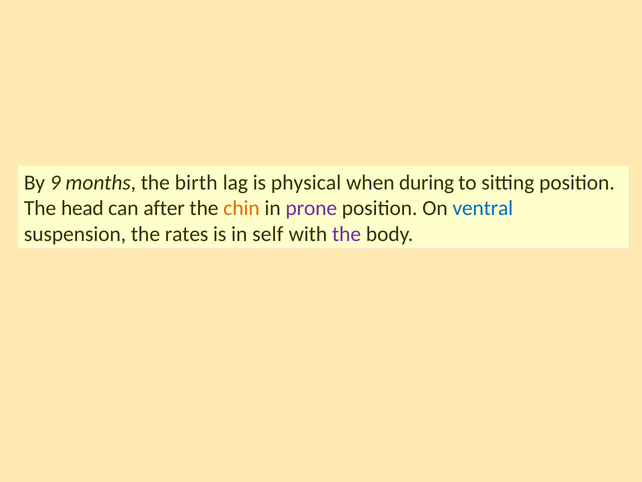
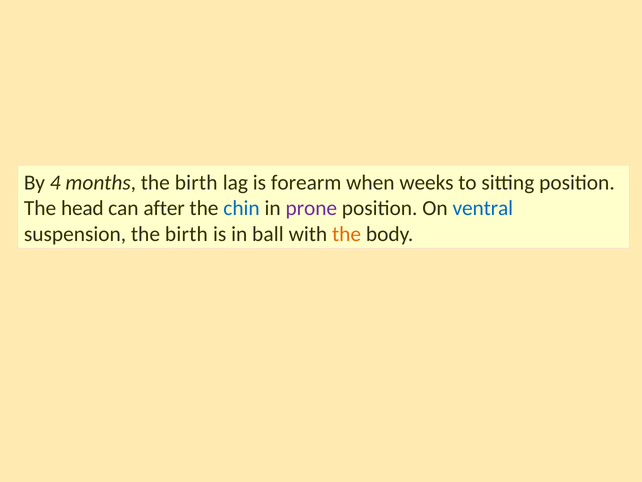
9: 9 -> 4 (55, 182)
physical: physical -> forearm (306, 182)
during: during -> weeks (427, 182)
chin colour: orange -> blue (242, 208)
suspension the rates: rates -> birth (186, 234)
self: self -> ball (268, 234)
the colour: purple -> orange (347, 234)
